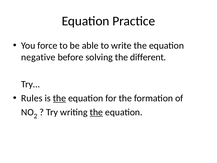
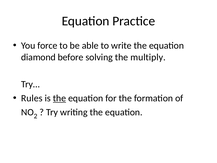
negative: negative -> diamond (38, 57)
different: different -> multiply (148, 57)
the underline: present -> none (96, 112)
